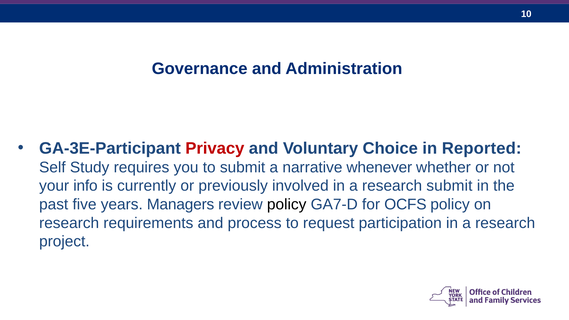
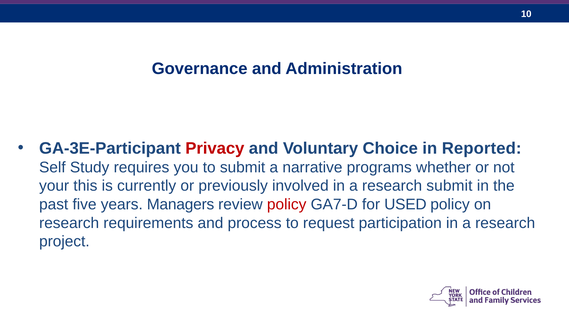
whenever: whenever -> programs (379, 167)
info: info -> this (85, 186)
policy colour: black -> red (287, 204)
OCFS: OCFS -> USED (405, 204)
